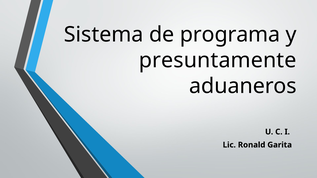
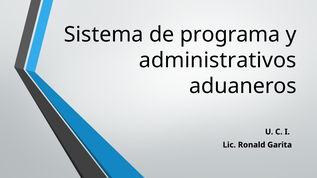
presuntamente: presuntamente -> administrativos (218, 60)
